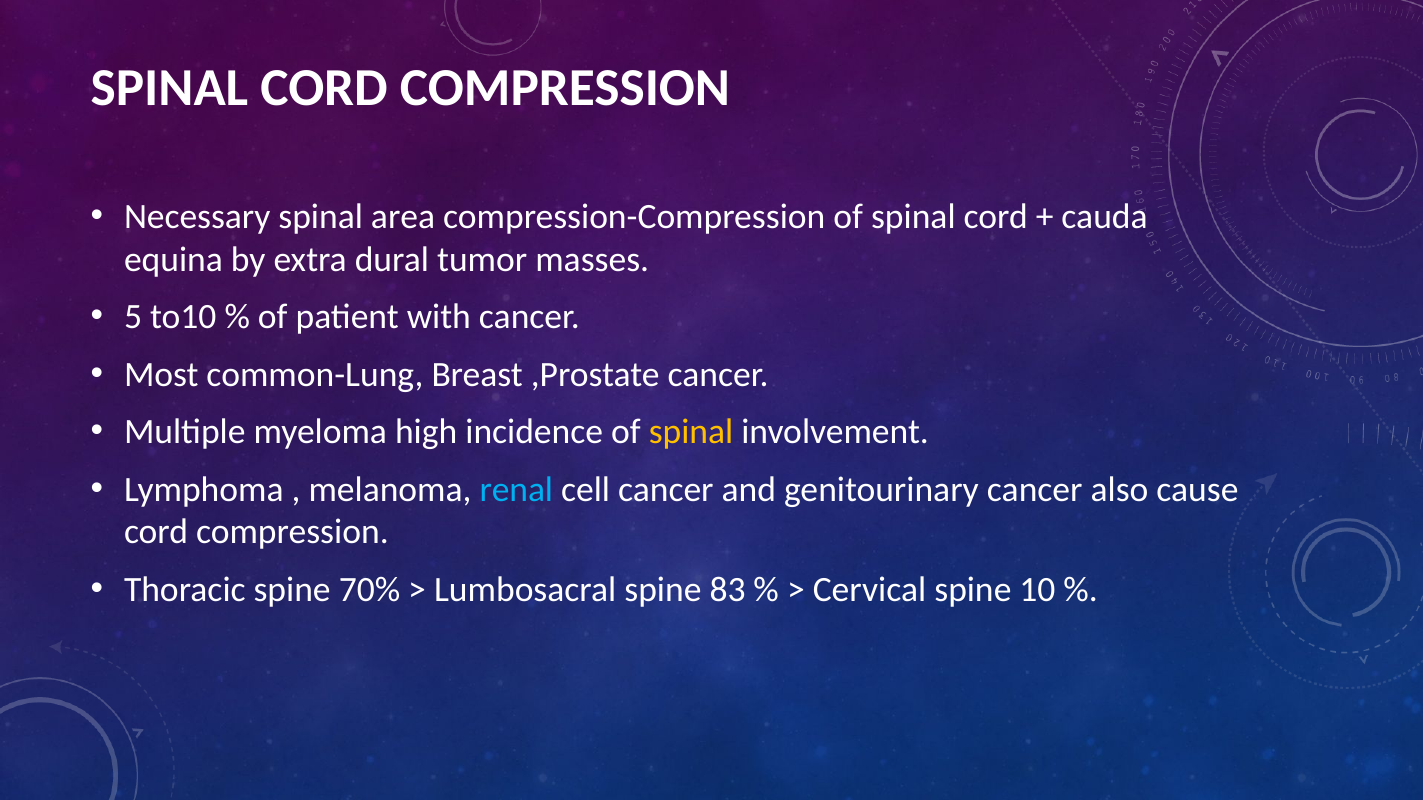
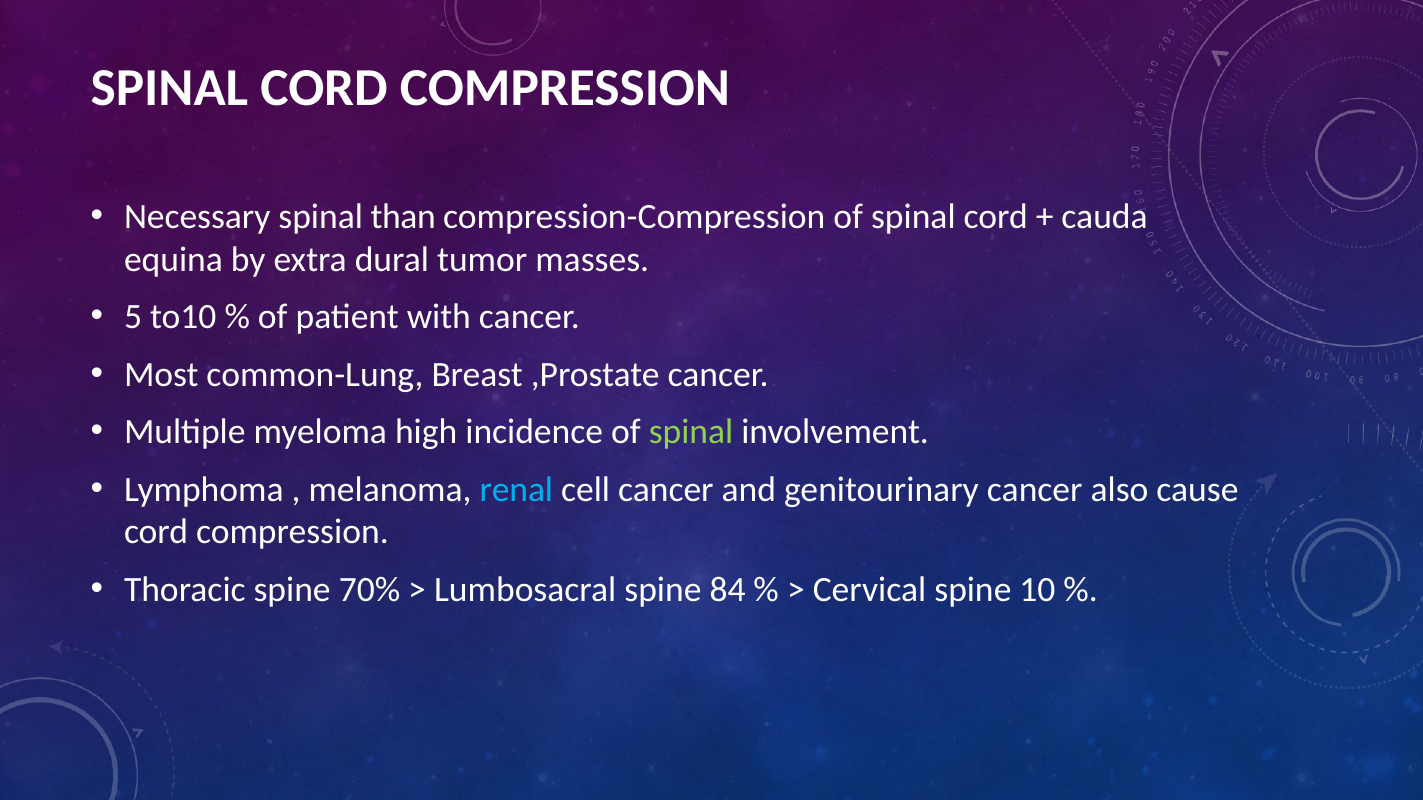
area: area -> than (403, 217)
spinal colour: yellow -> light green (691, 432)
83: 83 -> 84 (728, 590)
